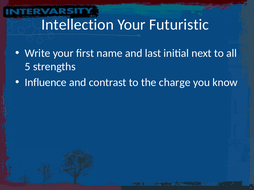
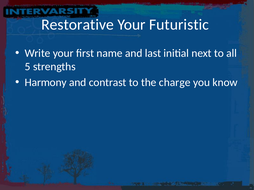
Intellection: Intellection -> Restorative (78, 25)
Influence: Influence -> Harmony (46, 83)
